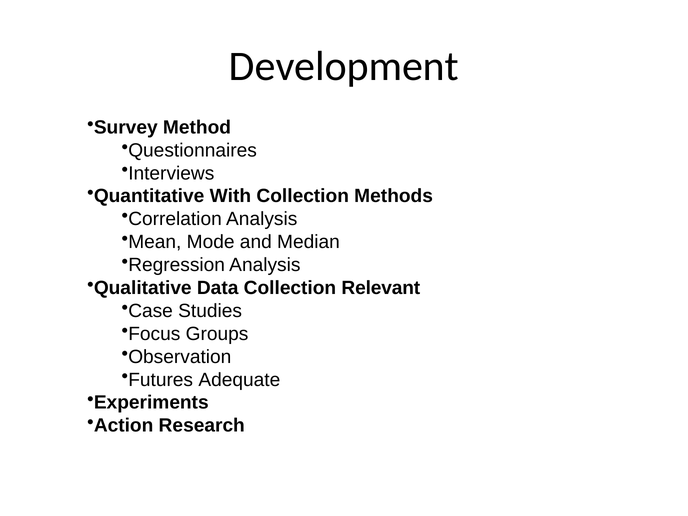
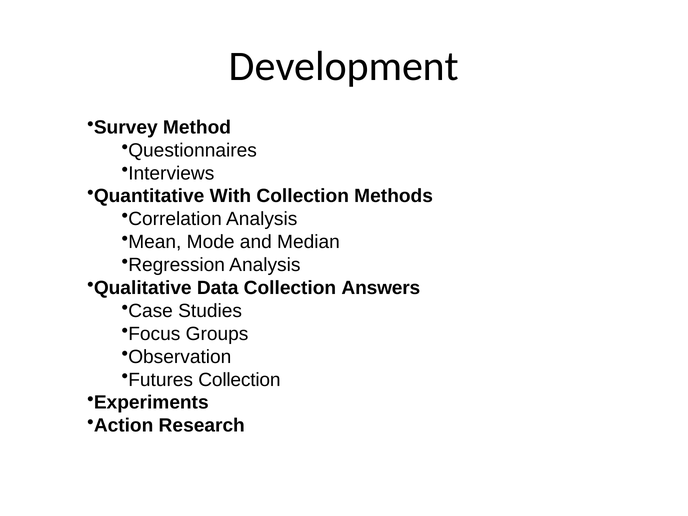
Relevant: Relevant -> Answers (381, 288)
Futures Adequate: Adequate -> Collection (239, 380)
